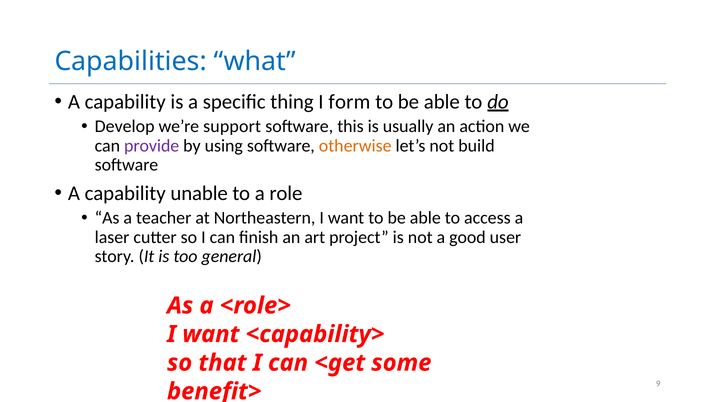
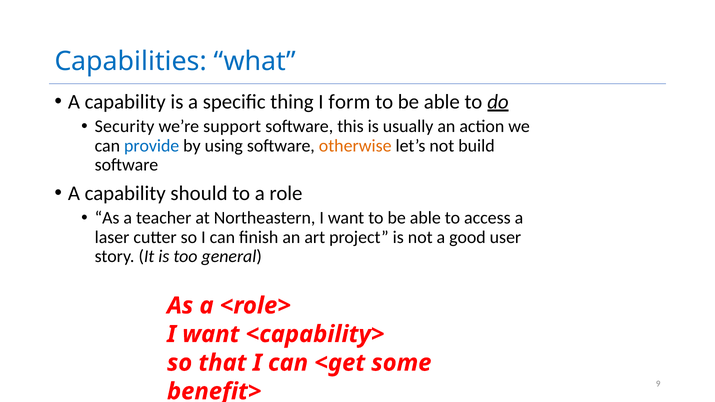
Develop: Develop -> Security (125, 126)
provide colour: purple -> blue (152, 146)
unable: unable -> should (199, 193)
